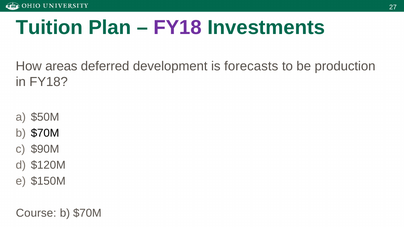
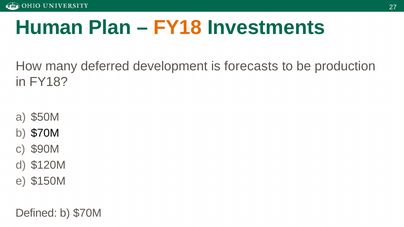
Tuition: Tuition -> Human (49, 28)
FY18 colour: purple -> orange (178, 28)
areas: areas -> many (61, 66)
Course: Course -> Defined (36, 213)
